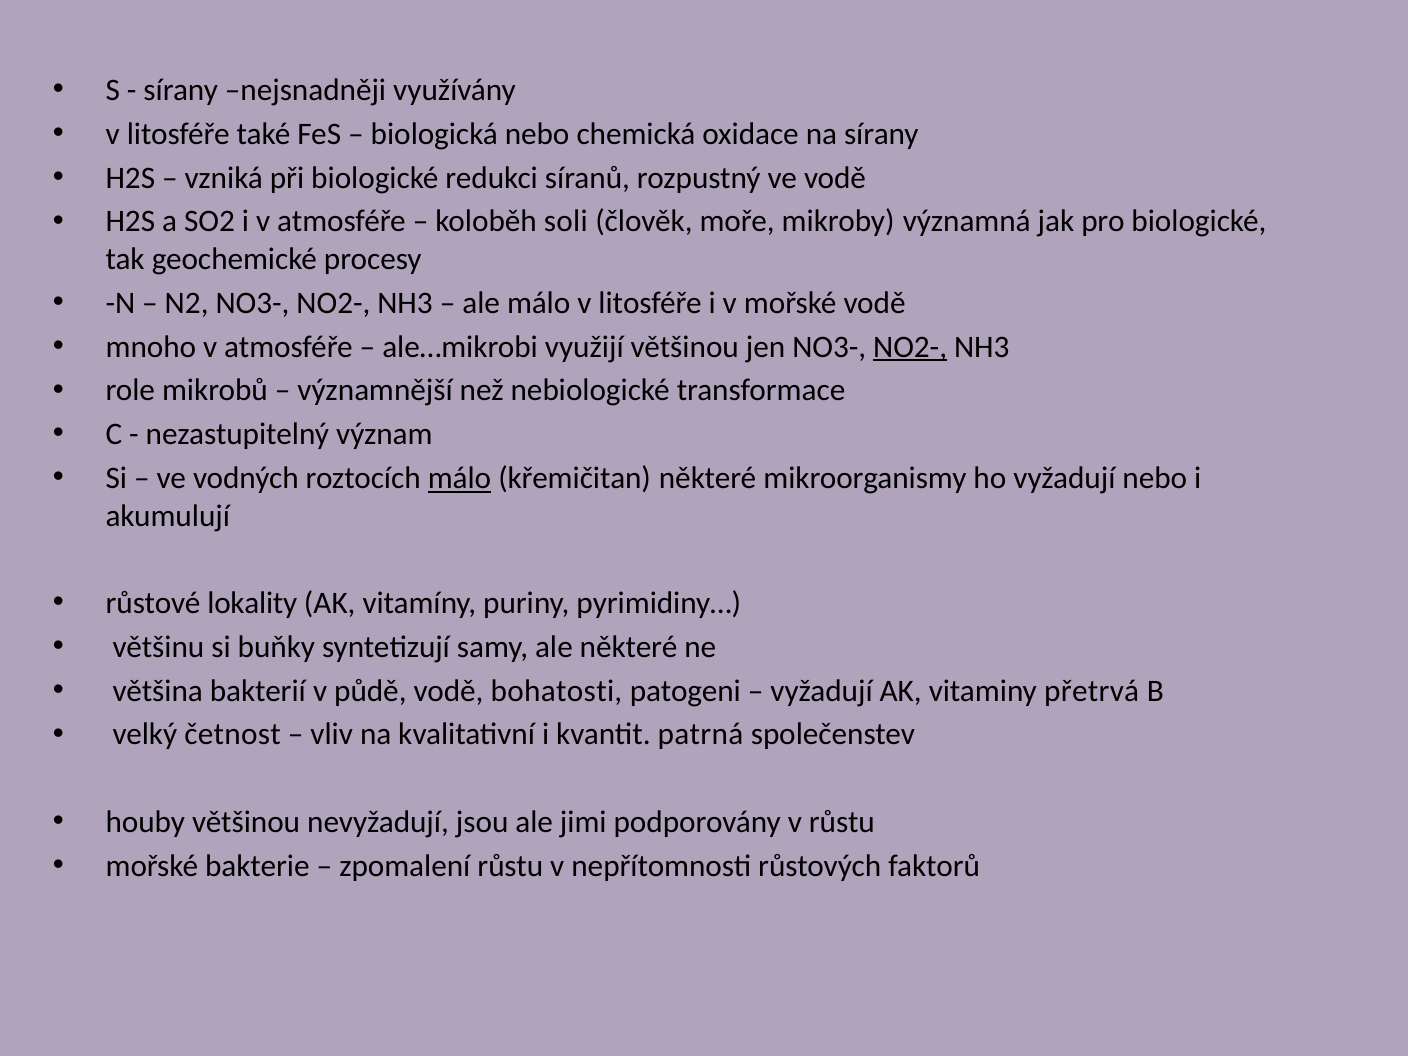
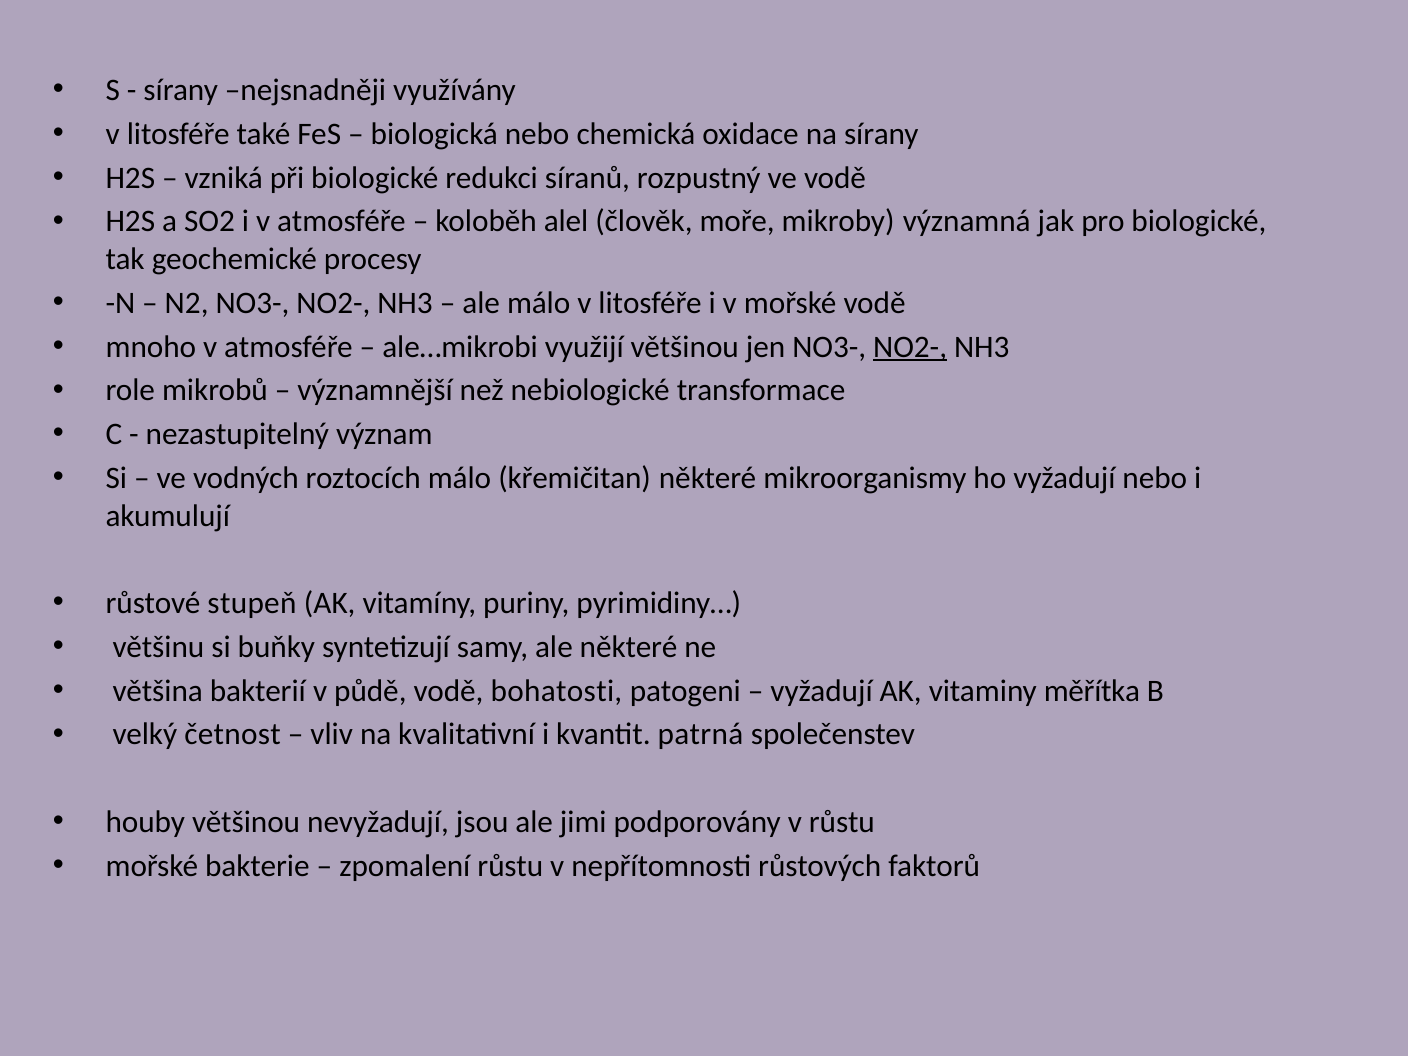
soli: soli -> alel (566, 222)
málo underline: present -> none (460, 478)
lokality: lokality -> stupeň (252, 603)
přetrvá: přetrvá -> měřítka (1092, 691)
